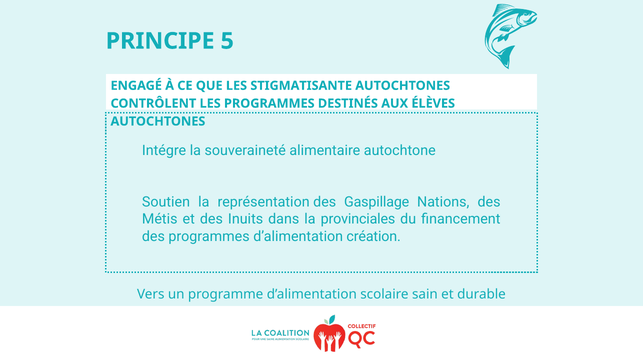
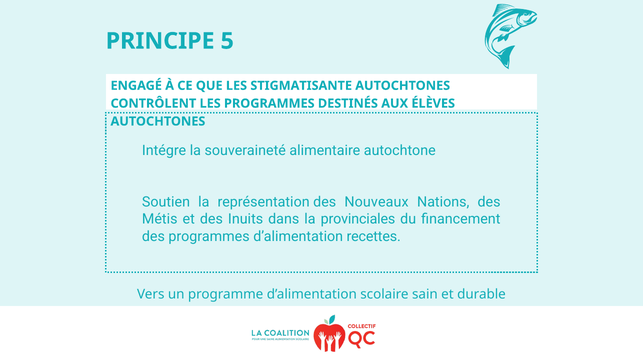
Gaspillage: Gaspillage -> Nouveaux (377, 202)
création: création -> recettes (374, 236)
